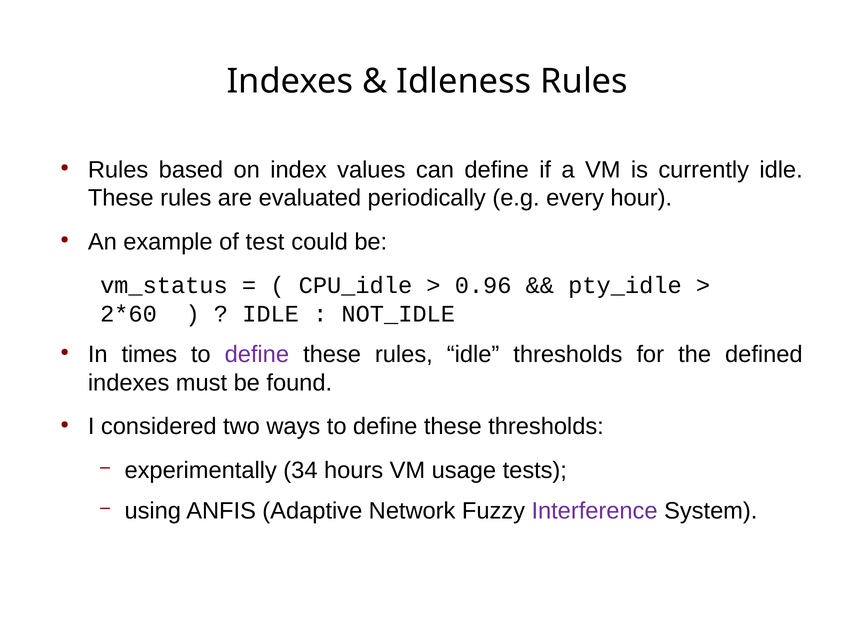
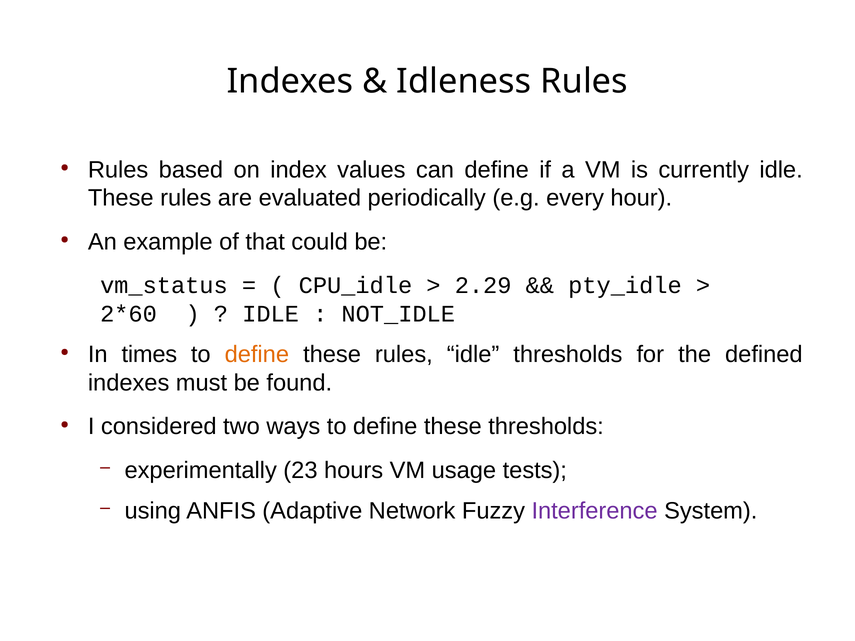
test: test -> that (265, 242)
0.96: 0.96 -> 2.29 (483, 286)
define colour: purple -> orange (257, 355)
34: 34 -> 23 (300, 470)
